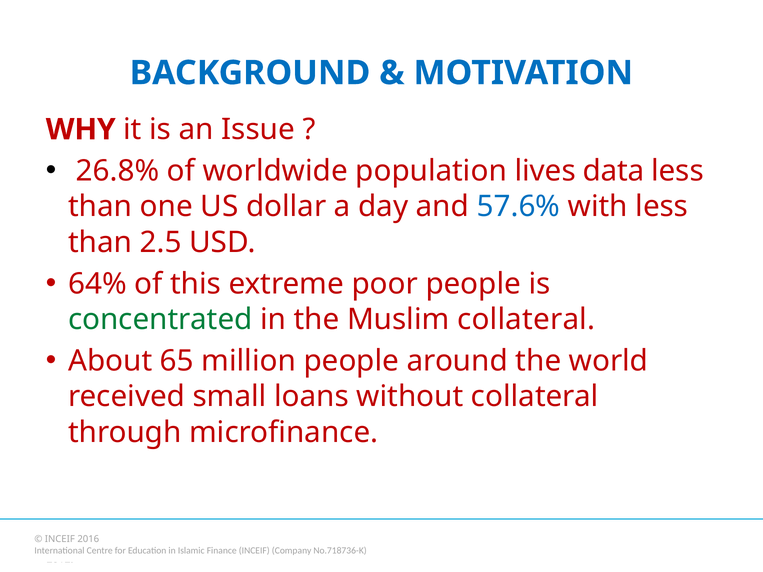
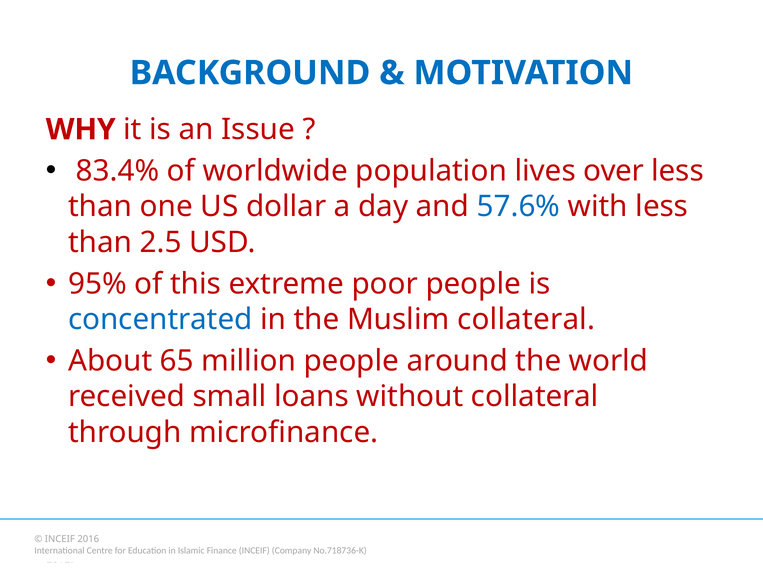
26.8%: 26.8% -> 83.4% (118, 171)
data: data -> over (614, 171)
64%: 64% -> 95% (97, 284)
concentrated colour: green -> blue (160, 320)
